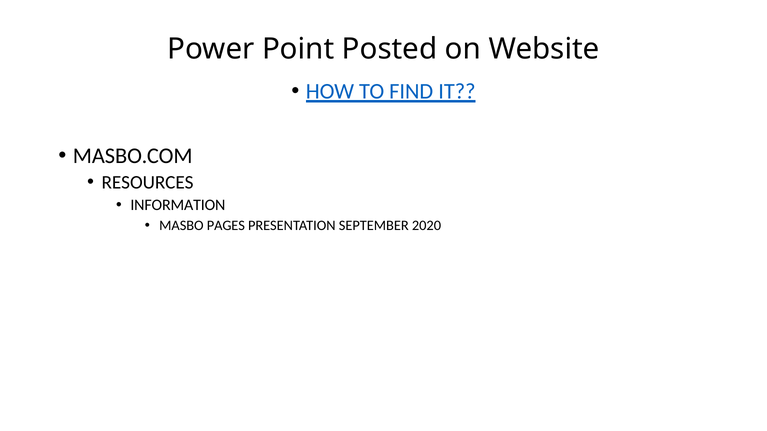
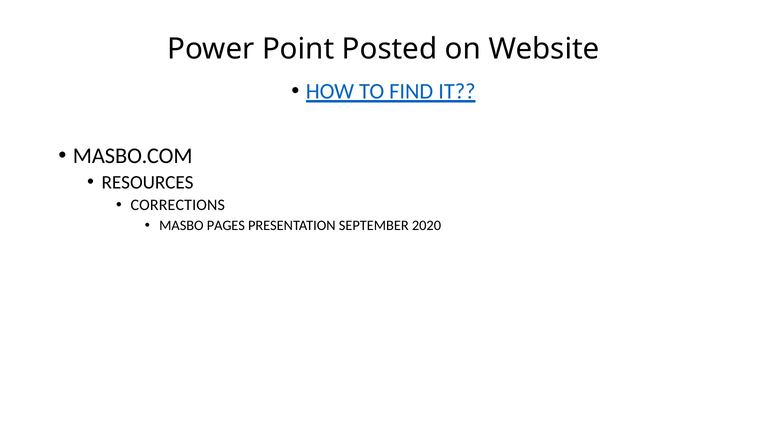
INFORMATION: INFORMATION -> CORRECTIONS (178, 205)
